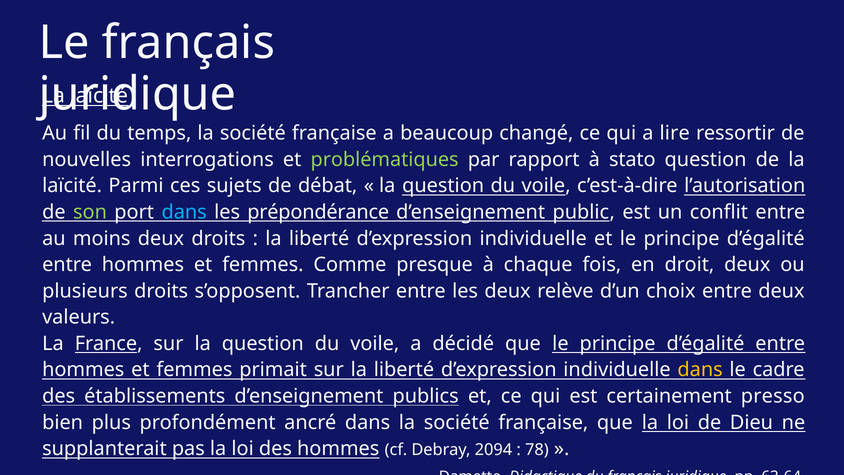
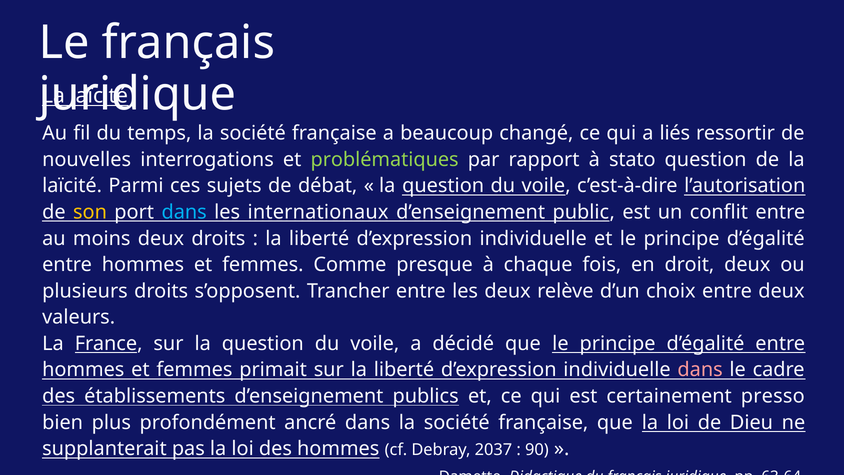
lire: lire -> liés (675, 133)
son colour: light green -> yellow (90, 212)
prépondérance: prépondérance -> internationaux (318, 212)
dans colour: yellow -> pink (700, 370)
2094: 2094 -> 2037 (493, 450)
78: 78 -> 90 (537, 450)
